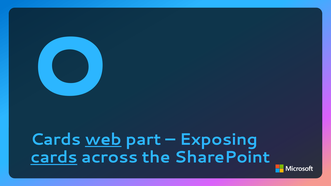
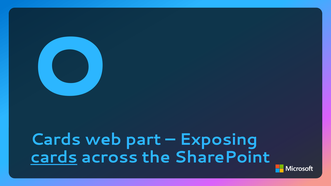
web underline: present -> none (103, 140)
